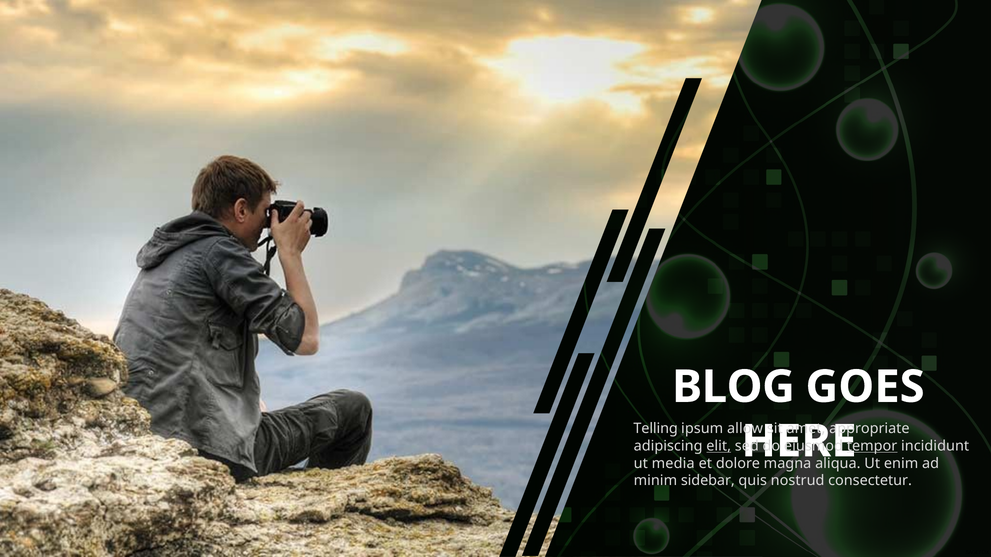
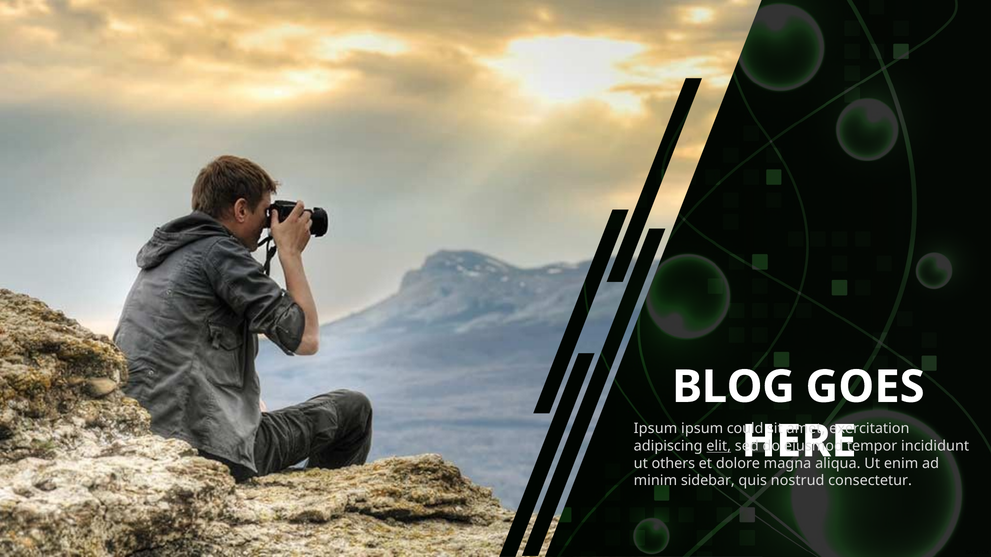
Telling: Telling -> Ipsum (656, 429)
allow: allow -> could (745, 429)
appropriate: appropriate -> exercitation (869, 429)
tempor underline: present -> none (872, 446)
media: media -> others (673, 464)
